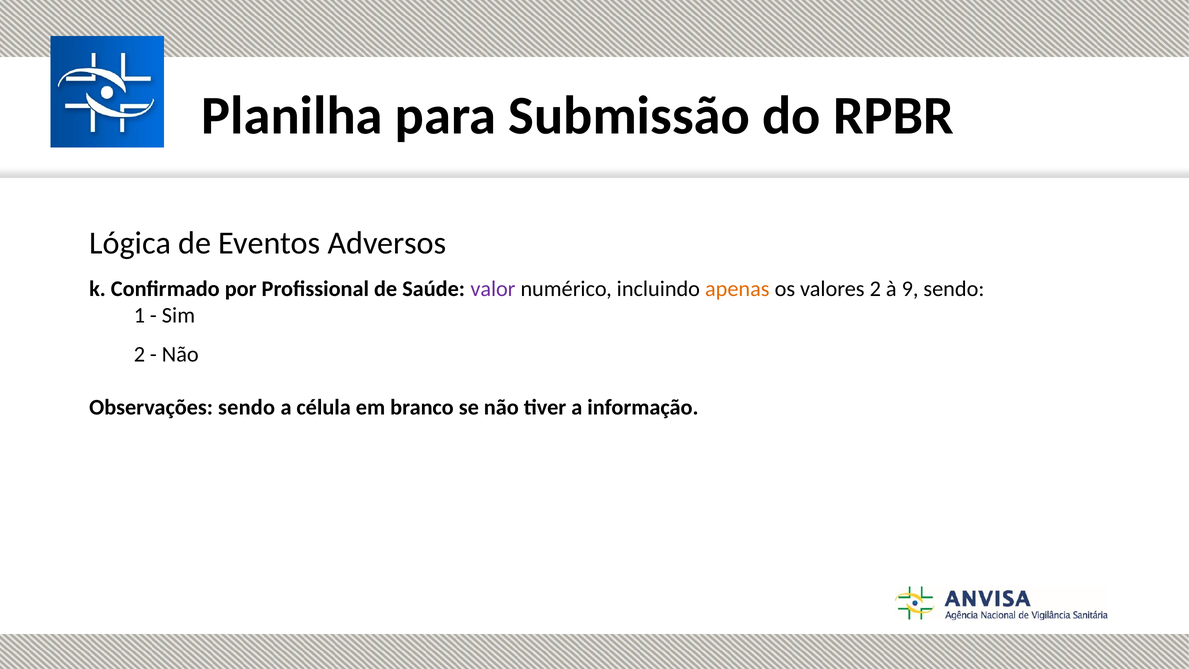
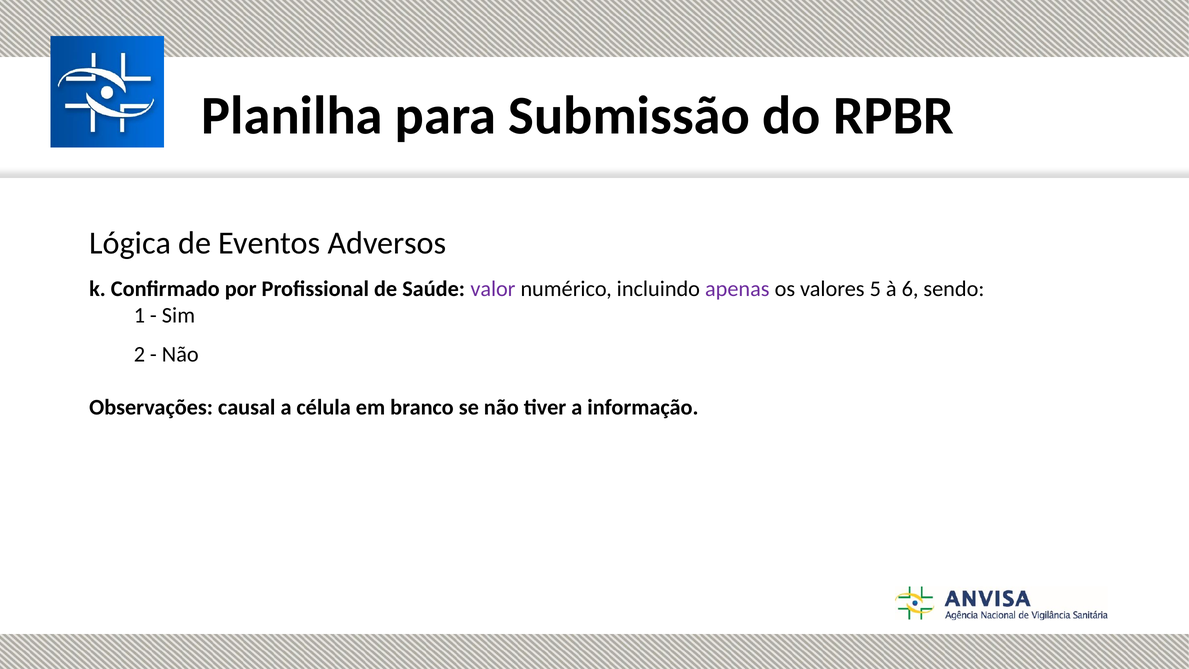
apenas colour: orange -> purple (737, 289)
valores 2: 2 -> 5 (875, 289)
9: 9 -> 6 (910, 289)
Observações sendo: sendo -> causal (247, 407)
